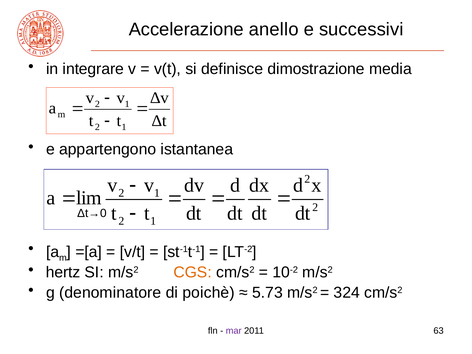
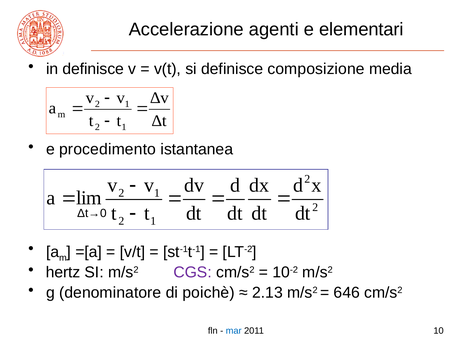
anello: anello -> agenti (274, 30)
successivi: successivi -> elementari (361, 30)
in integrare: integrare -> definisce (93, 69)
dimostrazione: dimostrazione -> composizione (316, 69)
appartengono: appartengono -> procedimento (108, 149)
CGS colour: orange -> purple (193, 272)
5.73: 5.73 -> 2.13 (268, 293)
324: 324 -> 646 (347, 293)
mar colour: purple -> blue (234, 331)
63: 63 -> 10 (439, 331)
